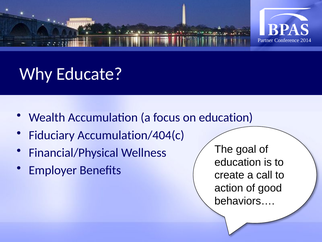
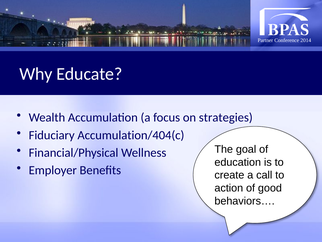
on education: education -> strategies (226, 117)
